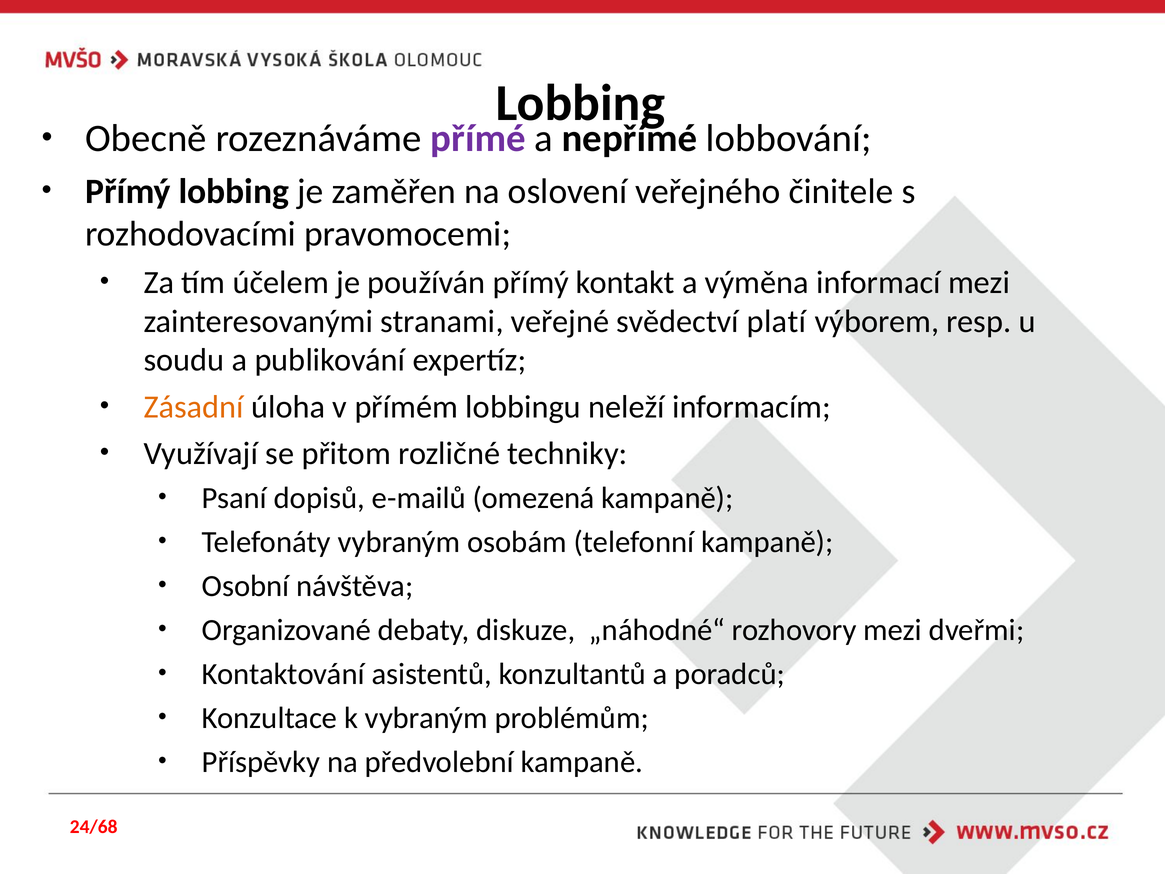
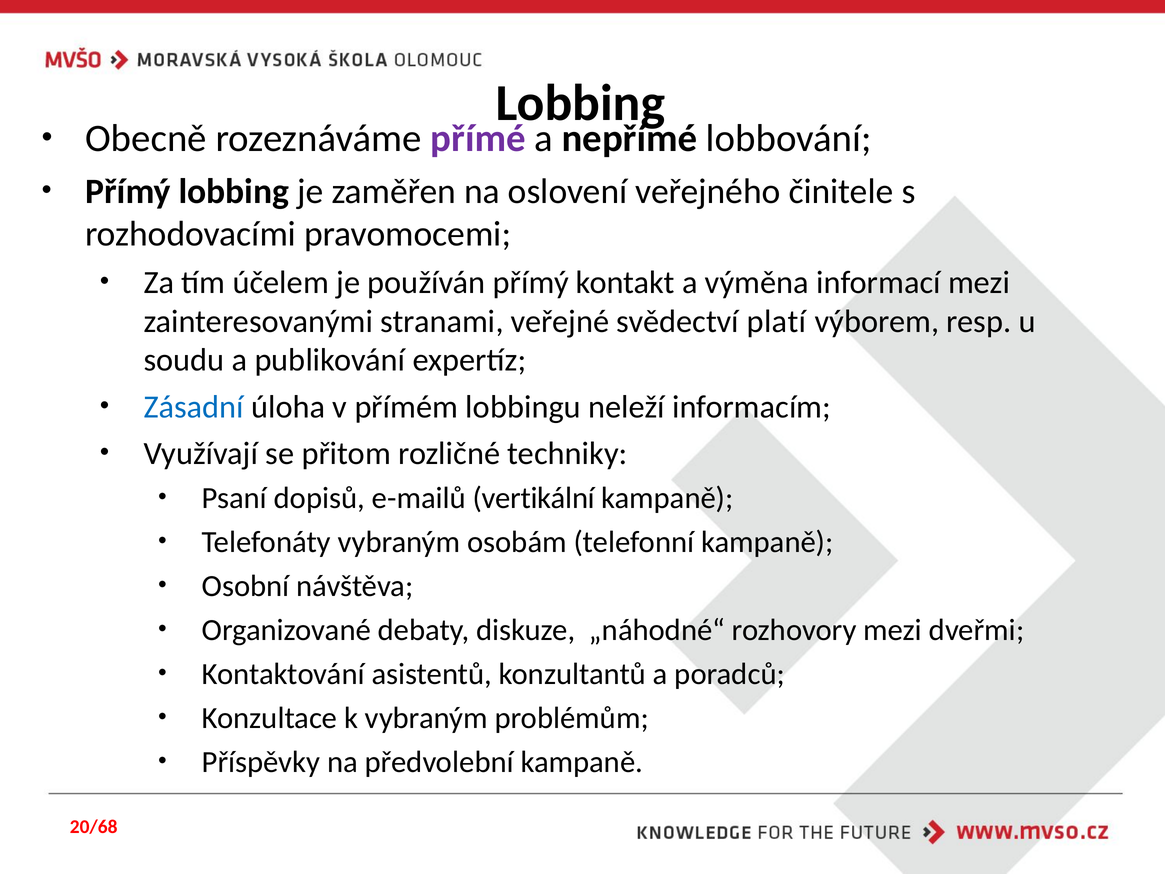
Zásadní colour: orange -> blue (194, 407)
omezená: omezená -> vertikální (534, 498)
24/68: 24/68 -> 20/68 (94, 827)
